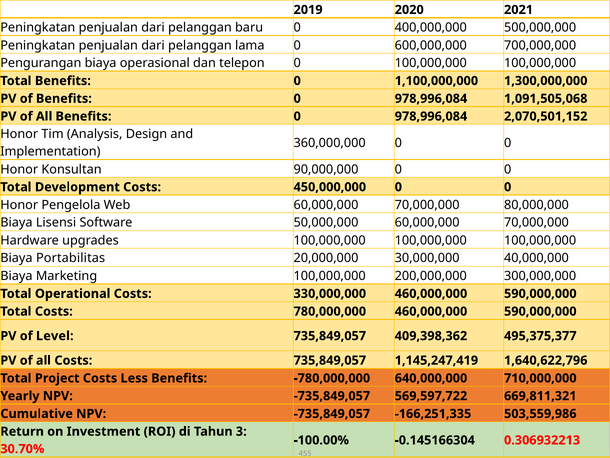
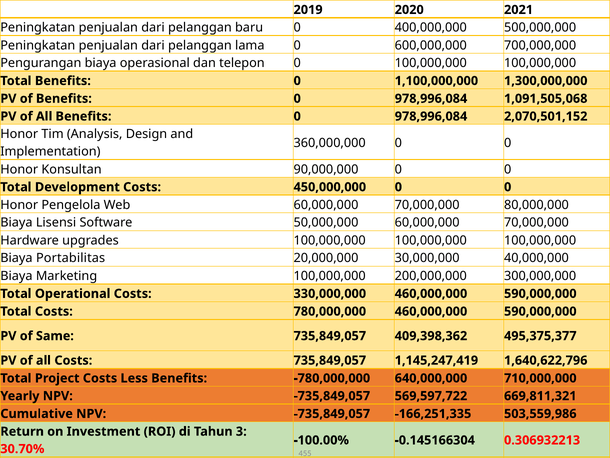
Level: Level -> Same (55, 336)
